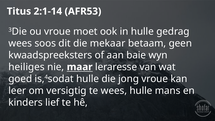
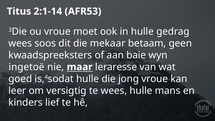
heiliges: heiliges -> ingetoë (27, 67)
